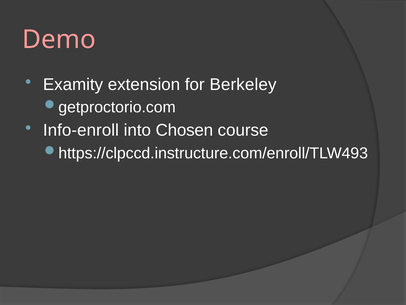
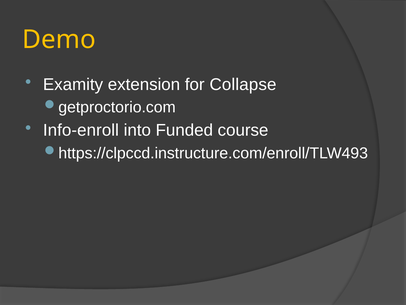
Demo colour: pink -> yellow (59, 39)
Berkeley: Berkeley -> Collapse (243, 84)
Chosen: Chosen -> Funded (184, 130)
